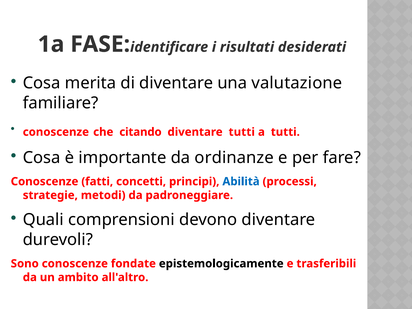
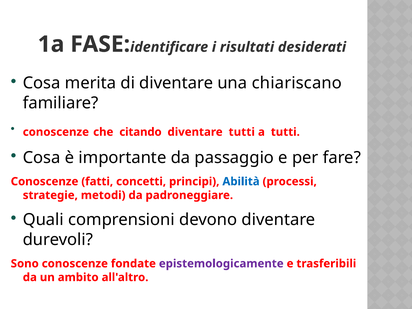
valutazione: valutazione -> chiariscano (297, 83)
ordinanze: ordinanze -> passaggio (234, 158)
epistemologicamente colour: black -> purple (221, 264)
